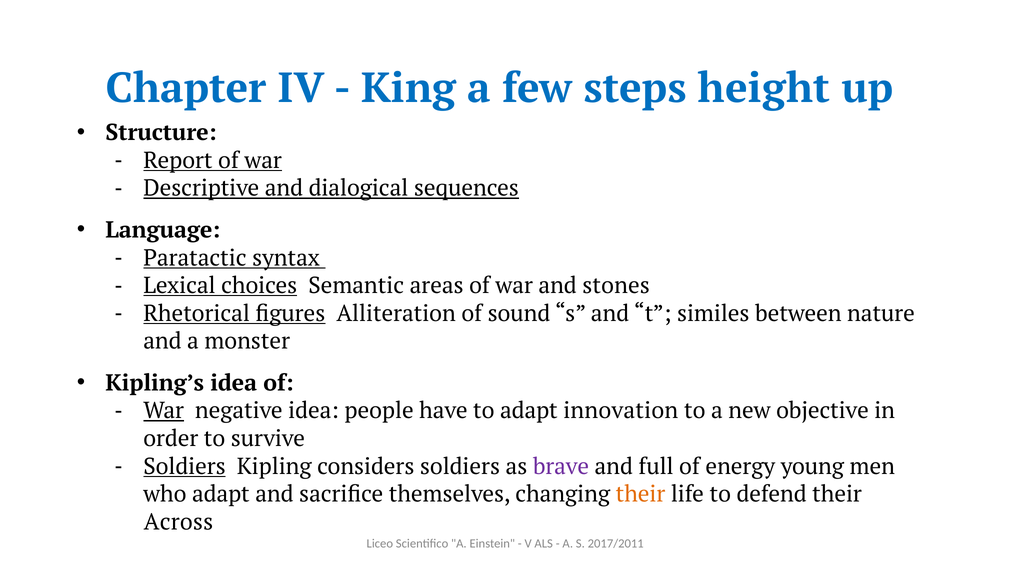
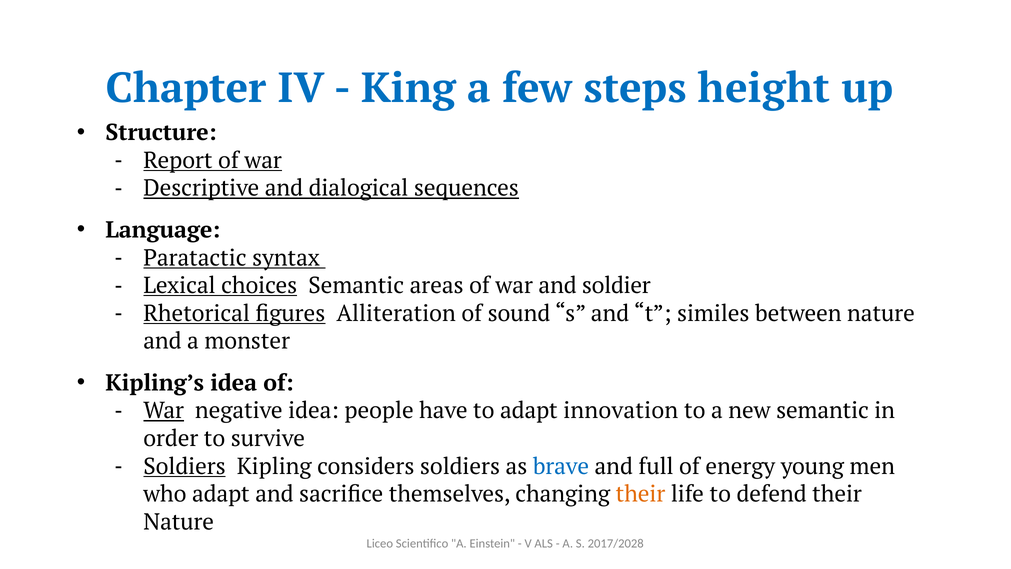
stones: stones -> soldier (616, 286)
new objective: objective -> semantic (823, 411)
brave colour: purple -> blue (561, 466)
Across: Across -> Nature (179, 522)
2017/2011: 2017/2011 -> 2017/2028 (616, 543)
